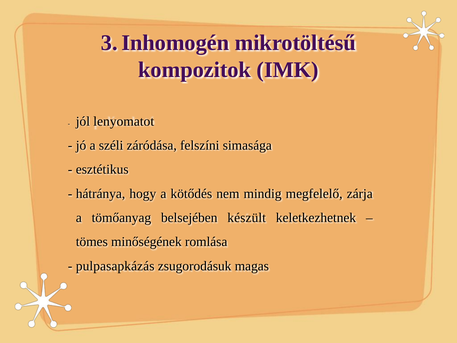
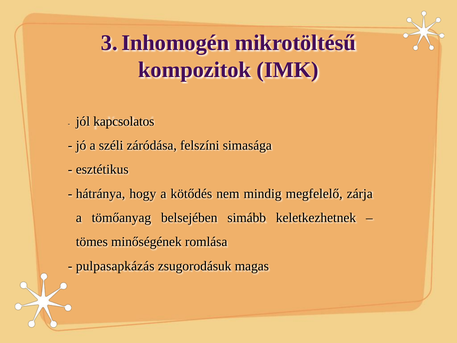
lenyomatot: lenyomatot -> kapcsolatos (124, 121)
készült: készült -> simább (247, 218)
